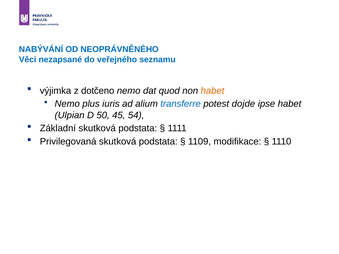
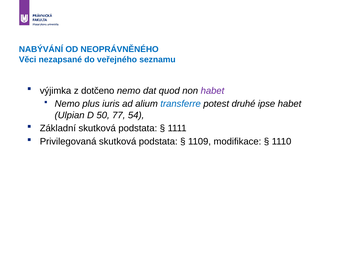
habet colour: orange -> purple (212, 91)
dojde: dojde -> druhé (244, 104)
45: 45 -> 77 (119, 115)
